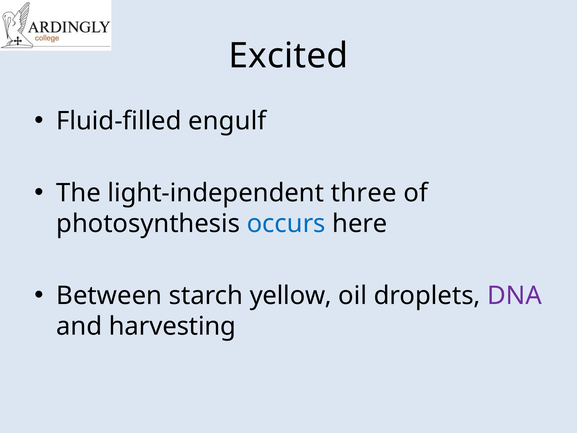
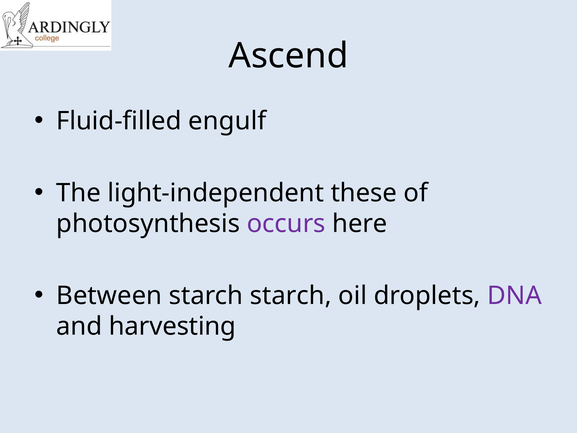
Excited: Excited -> Ascend (288, 56)
three: three -> these (364, 193)
occurs colour: blue -> purple (286, 224)
starch yellow: yellow -> starch (291, 295)
